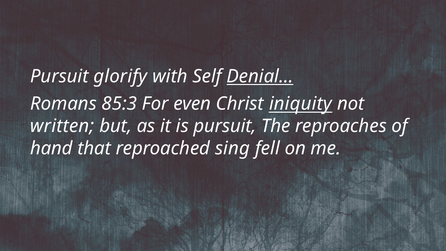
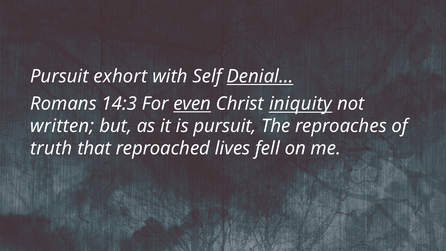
glorify: glorify -> exhort (120, 76)
85:3: 85:3 -> 14:3 (119, 104)
even underline: none -> present (192, 104)
hand: hand -> truth (51, 148)
sing: sing -> lives (233, 148)
